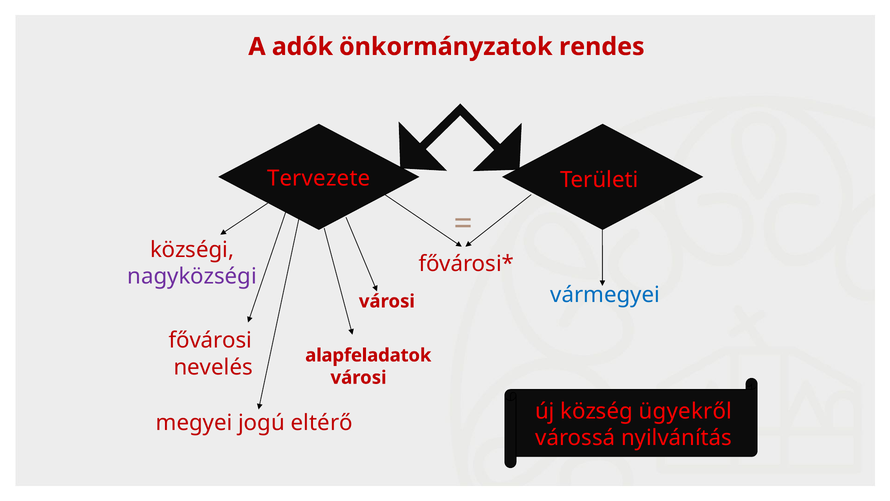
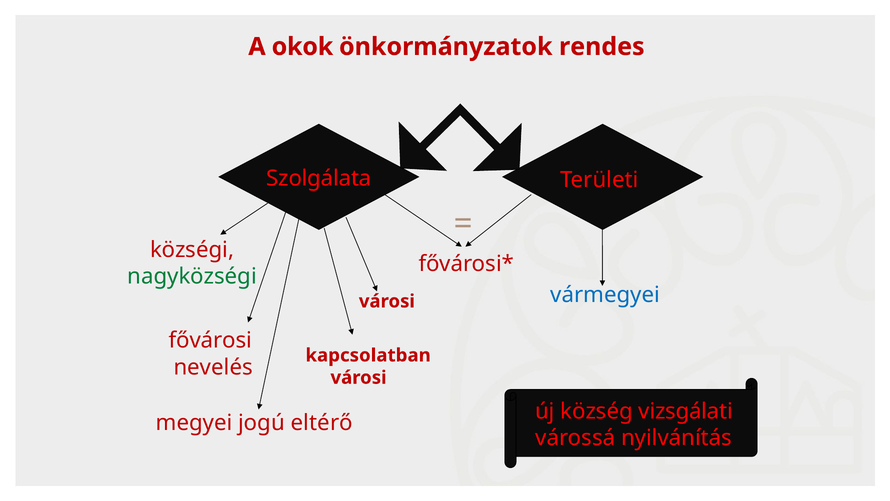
adók: adók -> okok (302, 47)
Tervezete: Tervezete -> Szolgálata (319, 178)
nagyközségi colour: purple -> green (192, 276)
alapfeladatok: alapfeladatok -> kapcsolatban (368, 355)
ügyekről: ügyekről -> vizsgálati (686, 411)
